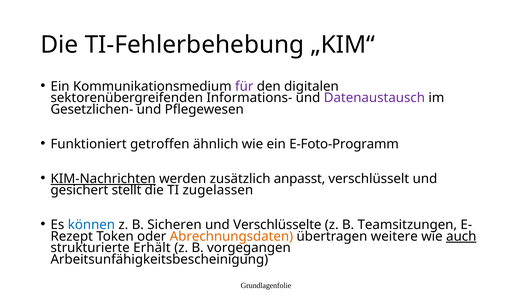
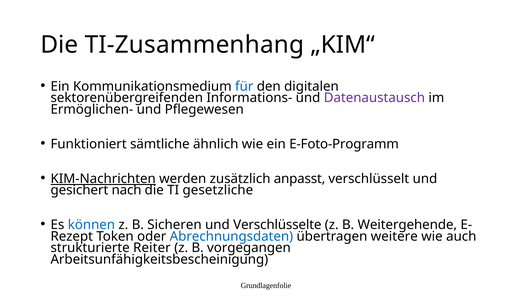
TI-Fehlerbehebung: TI-Fehlerbehebung -> TI-Zusammenhang (194, 45)
für colour: purple -> blue (244, 86)
Gesetzlichen-: Gesetzlichen- -> Ermöglichen- (92, 109)
getroffen: getroffen -> sämtliche (160, 144)
stellt: stellt -> nach (127, 190)
zugelassen: zugelassen -> gesetzliche (218, 190)
Teamsitzungen: Teamsitzungen -> Weitergehende (407, 225)
Abrechnungsdaten colour: orange -> blue (231, 237)
auch underline: present -> none (461, 237)
Erhält: Erhält -> Reiter (152, 248)
